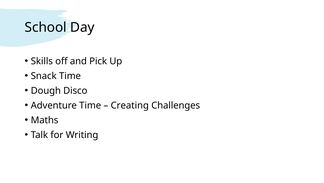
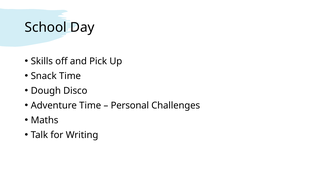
Creating: Creating -> Personal (130, 105)
